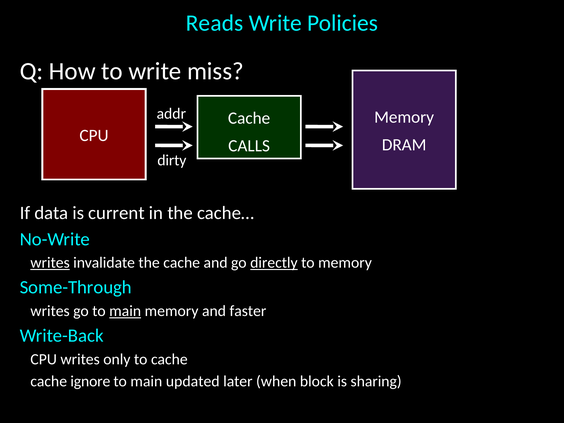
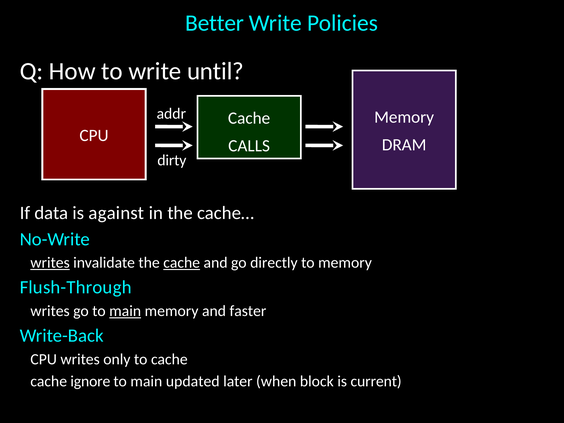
Reads: Reads -> Better (215, 23)
miss: miss -> until (215, 71)
current: current -> against (116, 213)
cache underline: none -> present (182, 263)
directly underline: present -> none (274, 263)
Some-Through: Some-Through -> Flush-Through (76, 287)
sharing: sharing -> current (376, 381)
